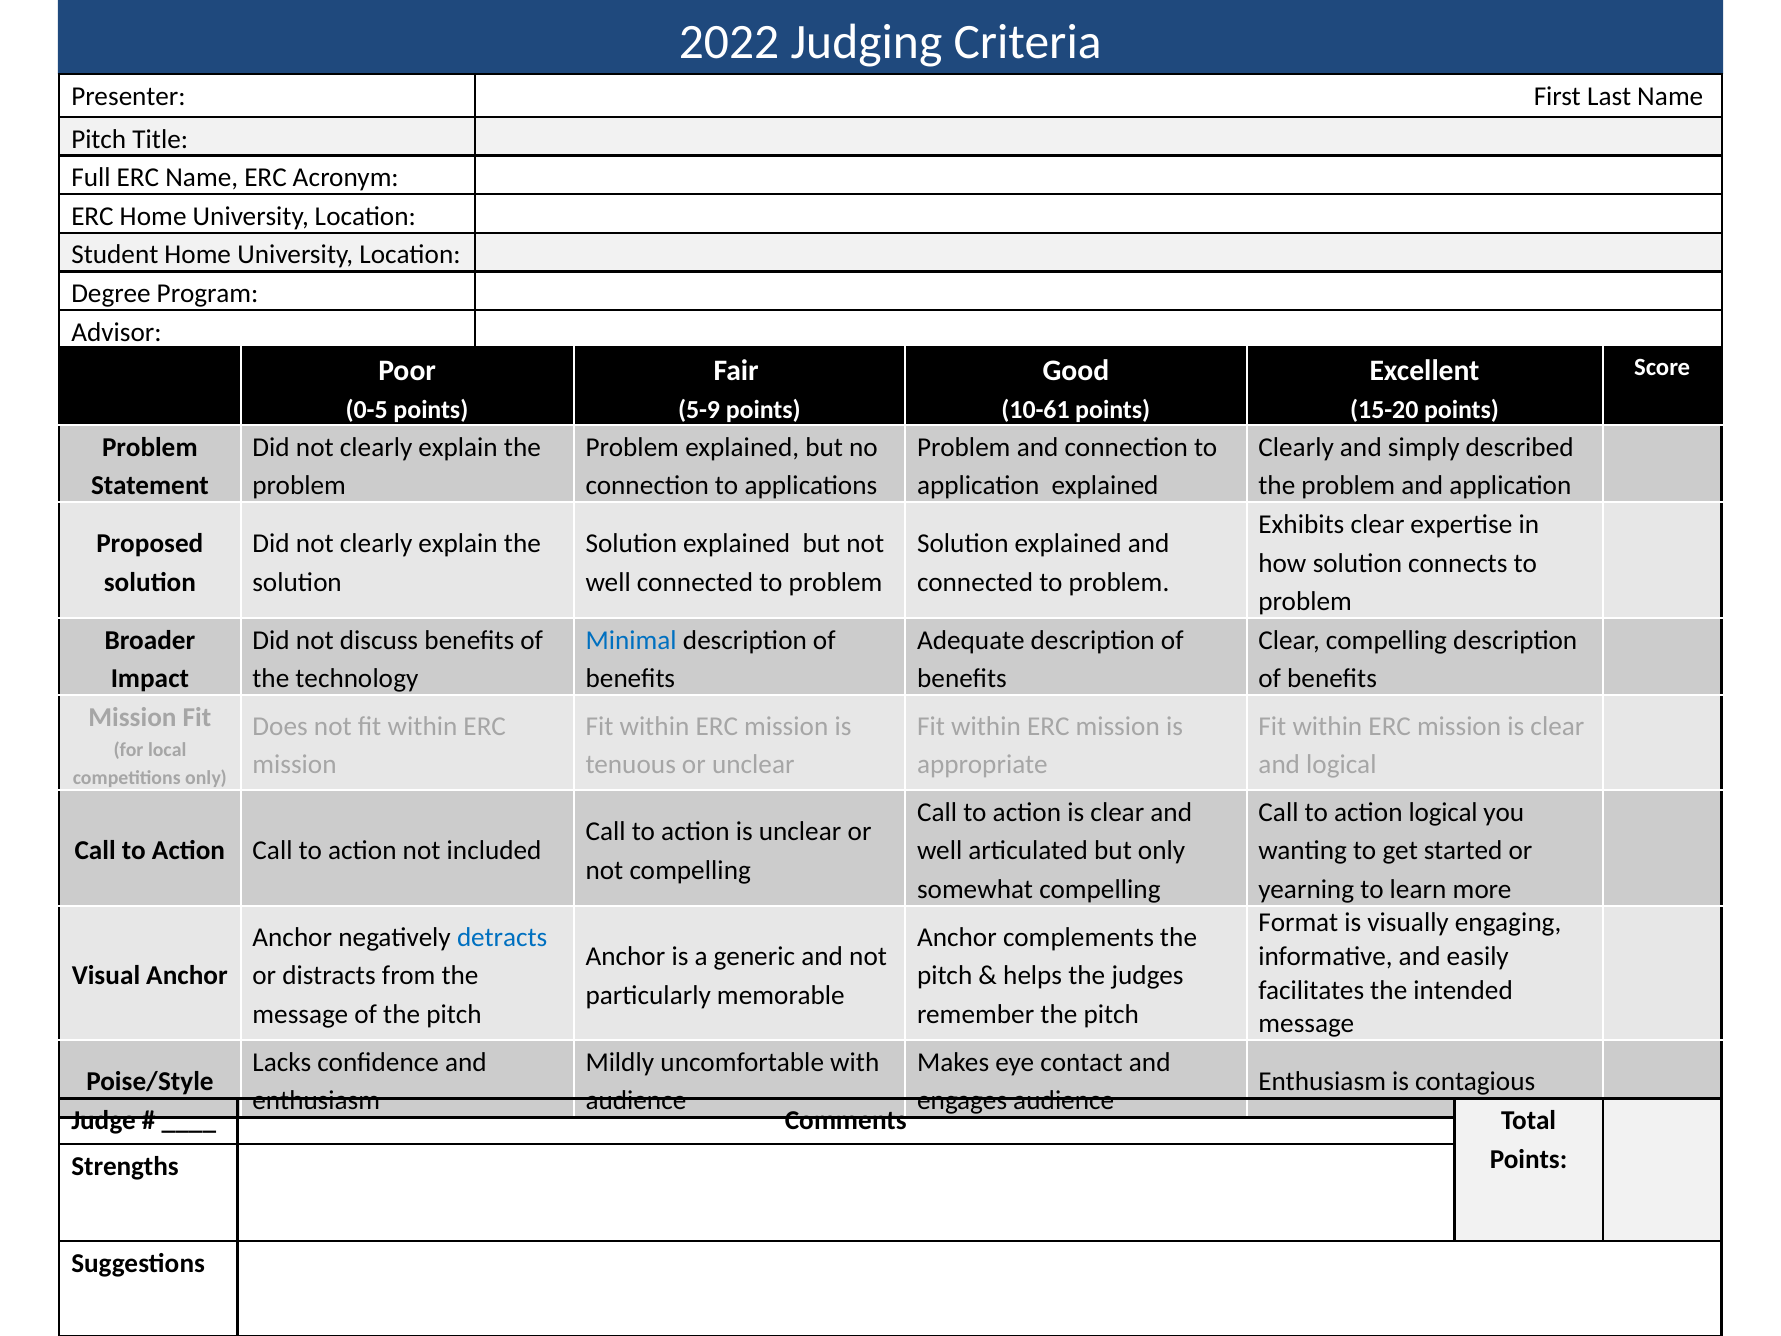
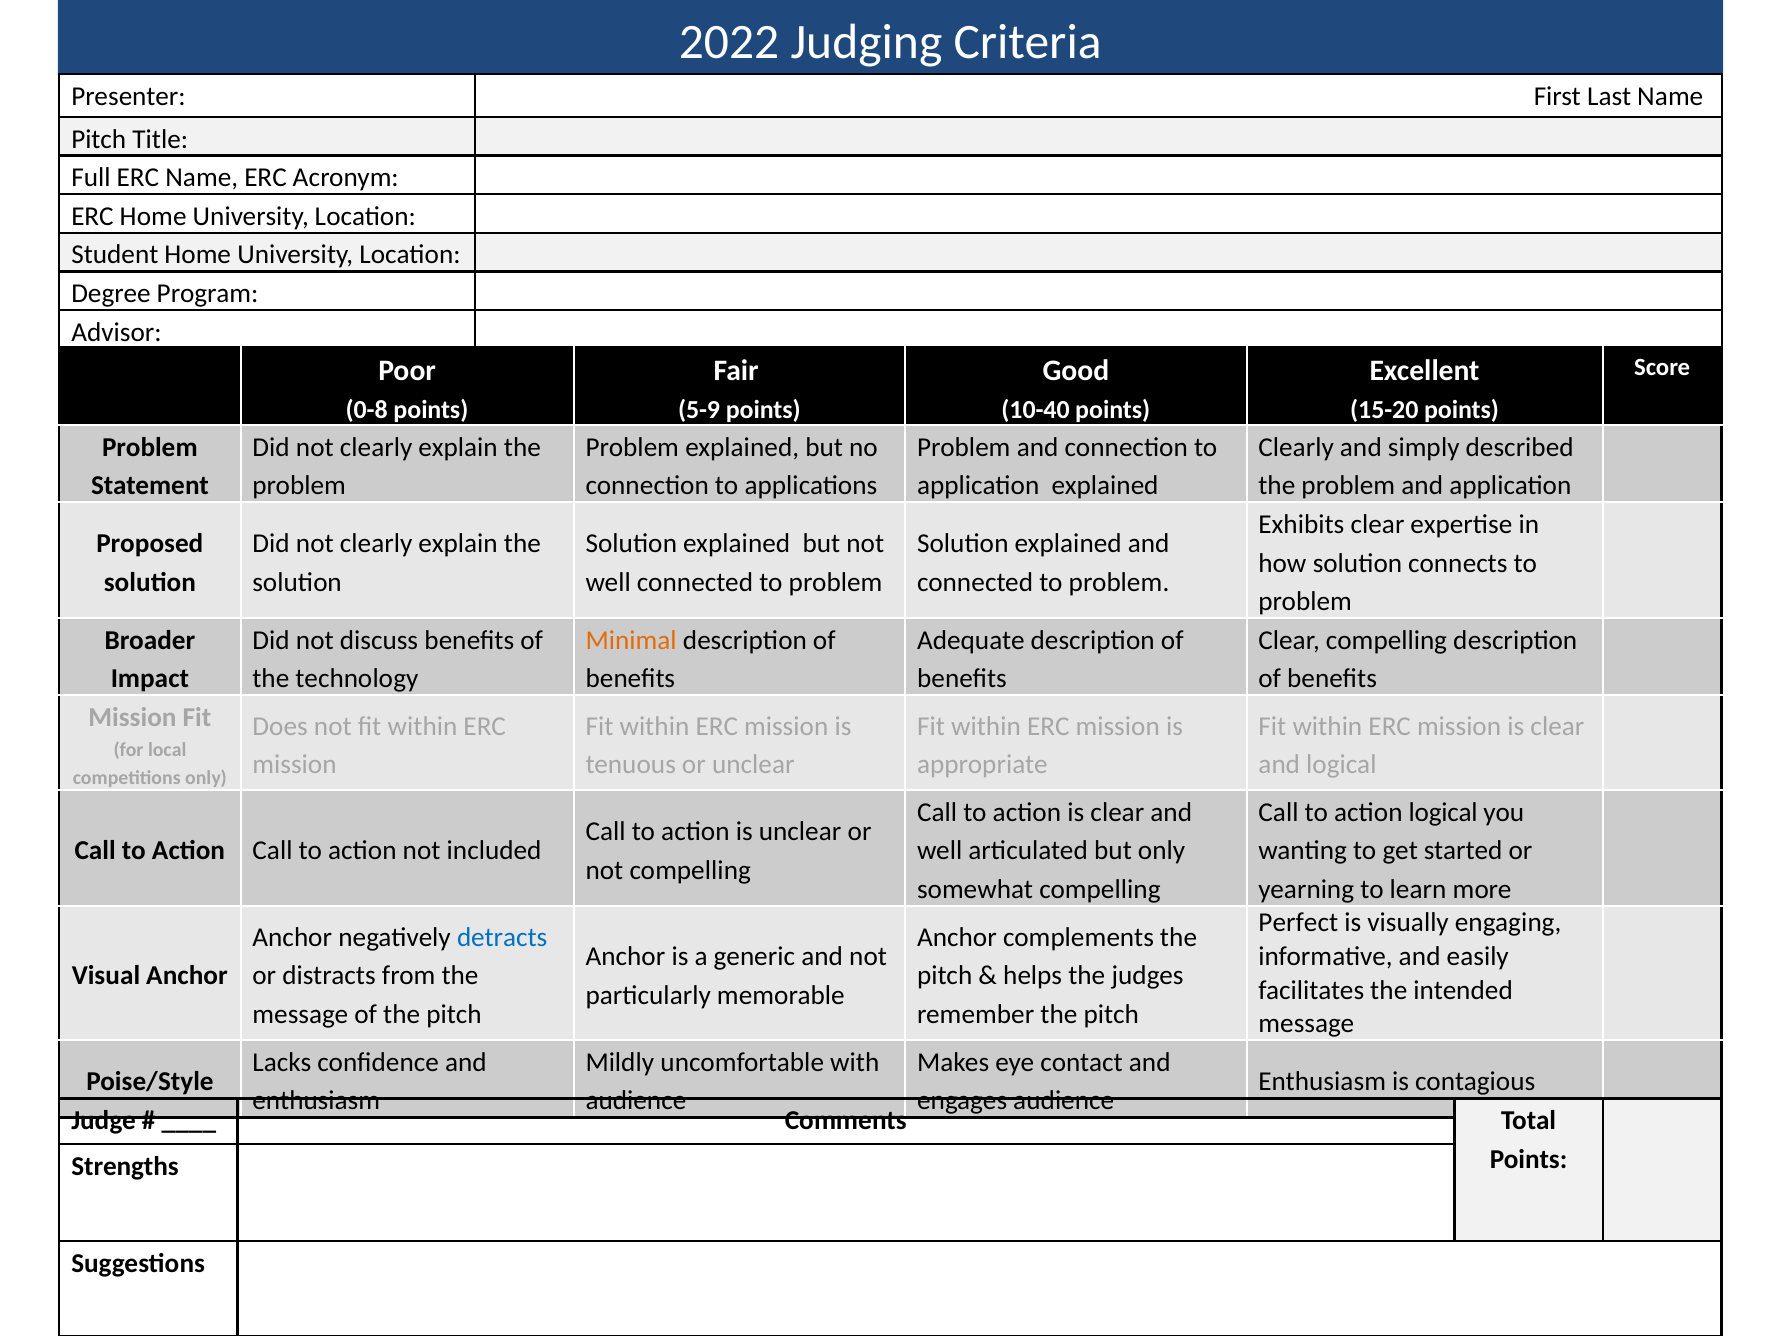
0-5: 0-5 -> 0-8 (367, 410)
10-61: 10-61 -> 10-40 (1036, 410)
Minimal colour: blue -> orange (631, 640)
Format: Format -> Perfect (1298, 923)
